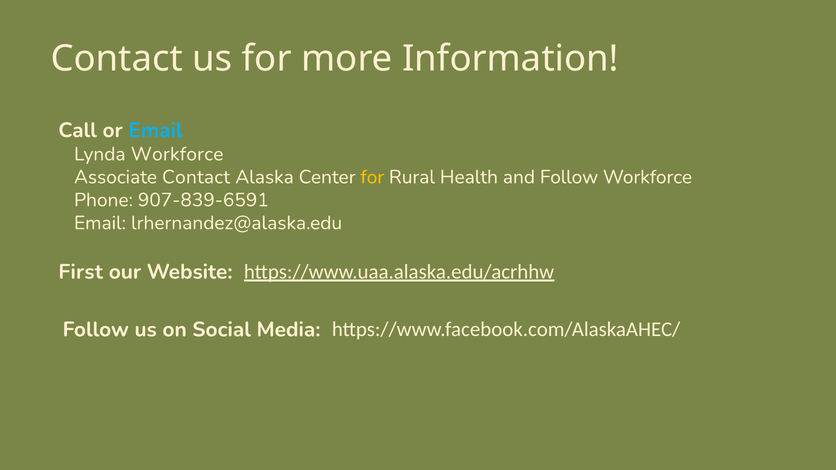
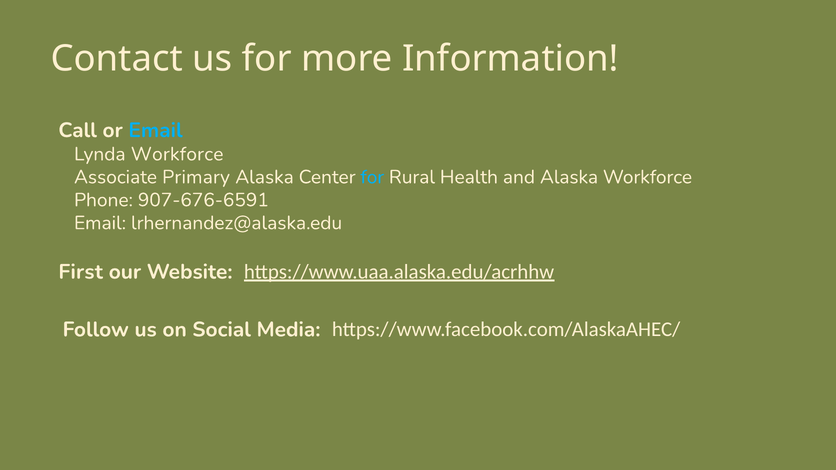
Associate Contact: Contact -> Primary (196, 177)
for colour: yellow -> light blue (372, 177)
and Follow: Follow -> Alaska (569, 177)
907-839-6591: 907-839-6591 -> 907-676-6591 (203, 200)
